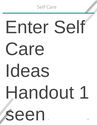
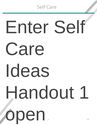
seen: seen -> open (25, 115)
